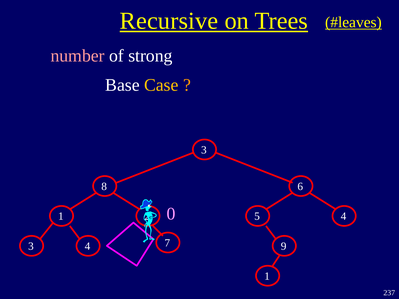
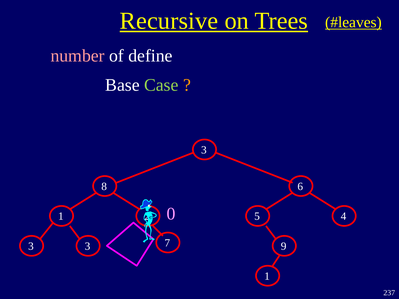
strong: strong -> define (150, 56)
Case colour: yellow -> light green (161, 85)
3 4: 4 -> 3 (87, 246)
